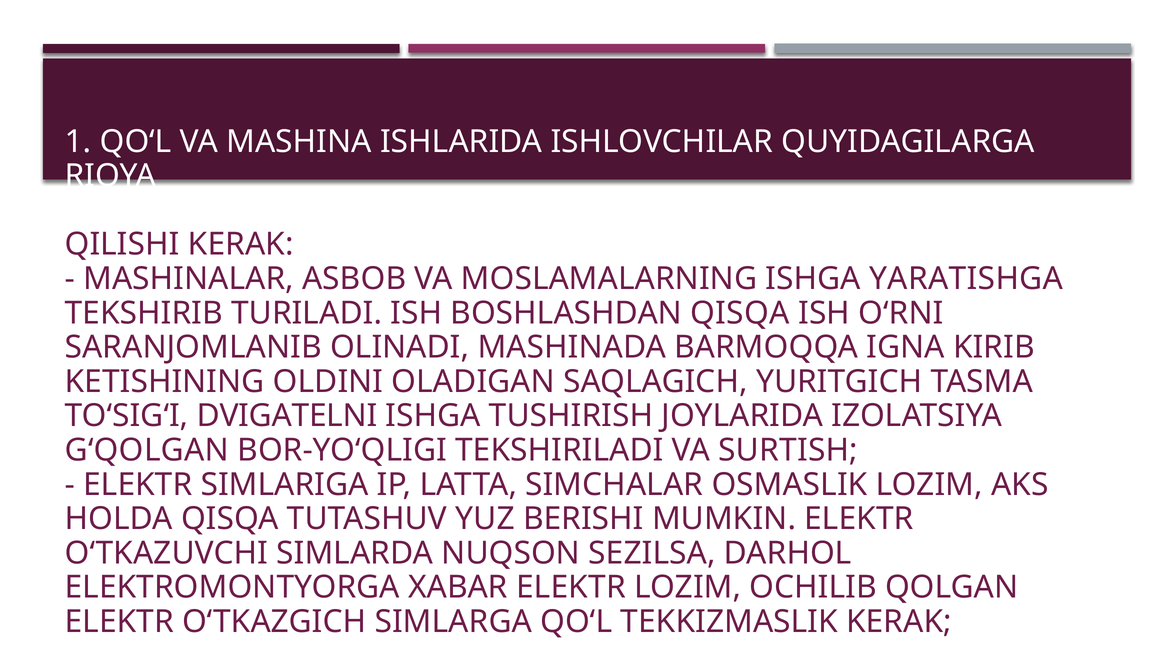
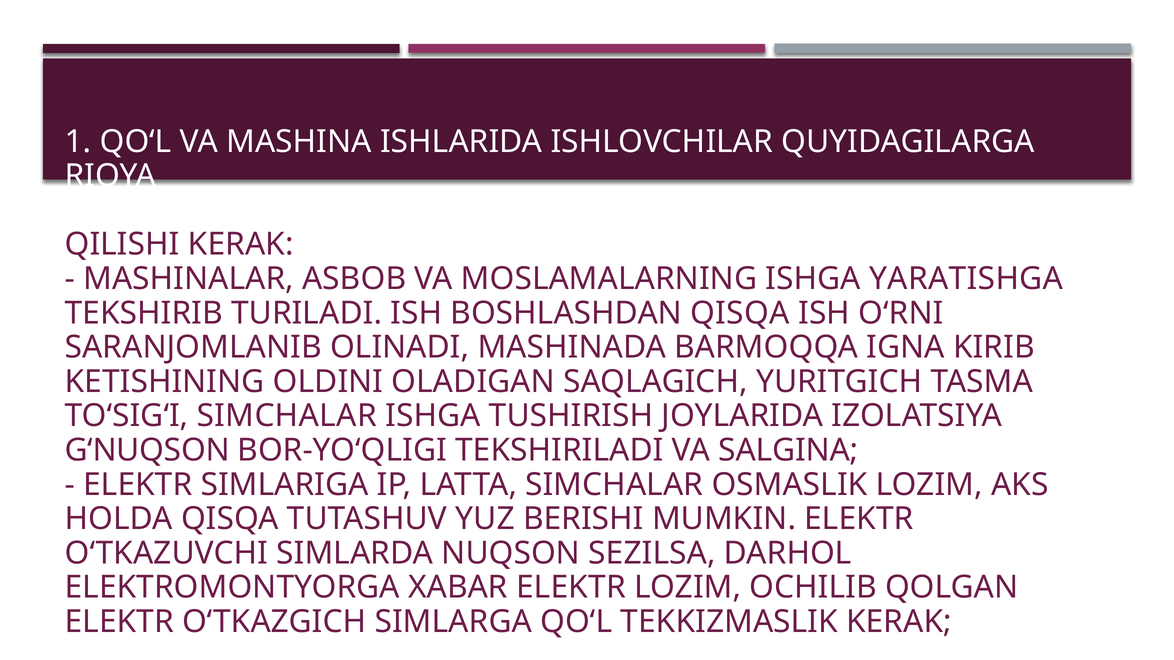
TO‘SIG‘I DVIGATELNI: DVIGATELNI -> SIMCHALAR (287, 416)
G‘QOLGAN: G‘QOLGAN -> G‘NUQSON (147, 451)
SURTISH: SURTISH -> SALGINA (788, 451)
